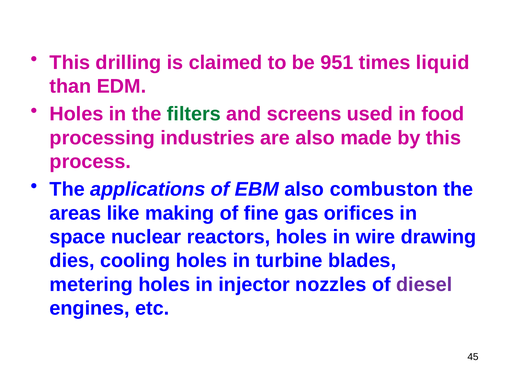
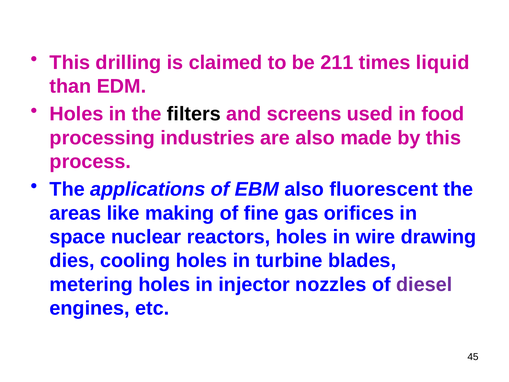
951: 951 -> 211 (337, 62)
filters colour: green -> black (194, 114)
combuston: combuston -> fluorescent (384, 189)
